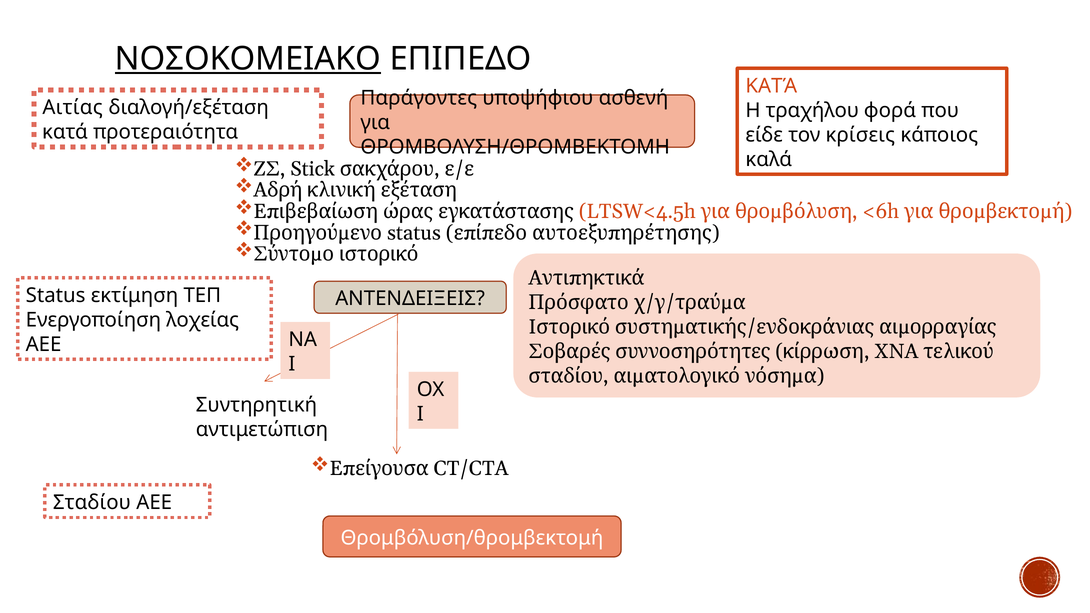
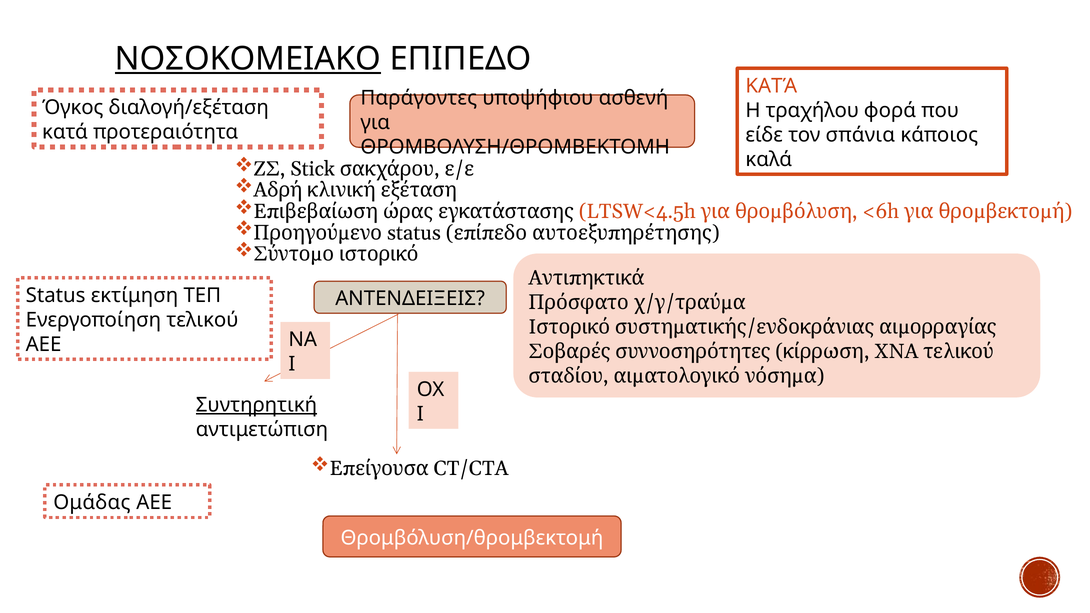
Αιτίας: Αιτίας -> Όγκος (73, 108)
κρίσεις: κρίσεις -> σπάνια (860, 135)
Ενεργοποίηση λοχείας: λοχείας -> τελικού (202, 320)
Συντηρητική underline: none -> present (256, 405)
Σταδίου: Σταδίου -> Ομάδας (92, 503)
